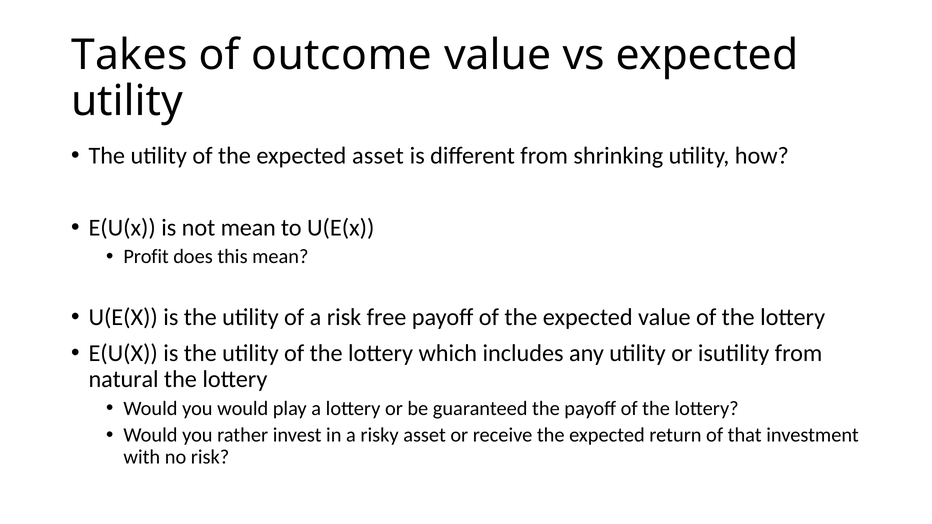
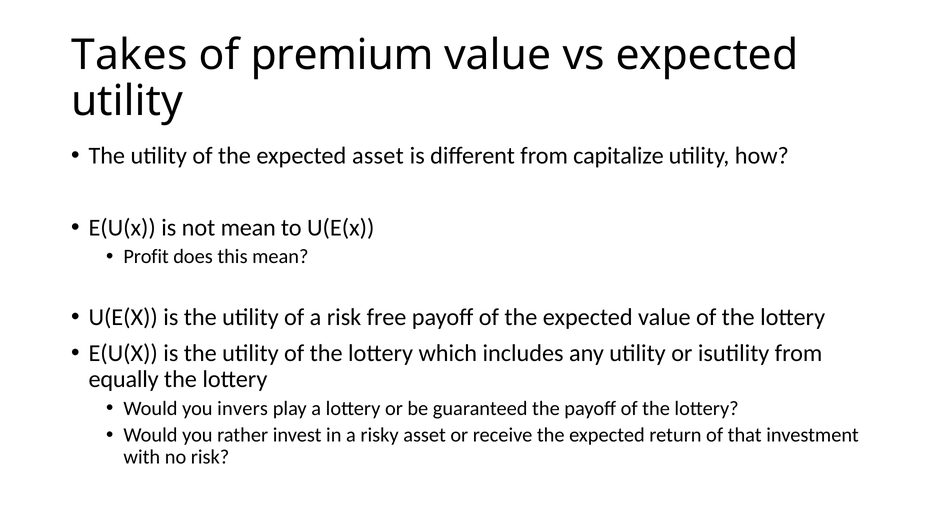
outcome: outcome -> premium (342, 55)
shrinking: shrinking -> capitalize (618, 156)
natural: natural -> equally (124, 380)
you would: would -> invers (243, 409)
